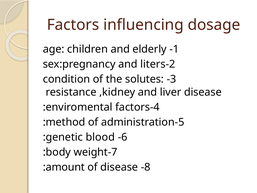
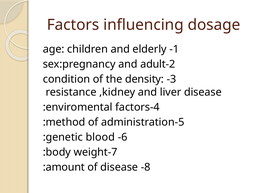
liters: liters -> adult (153, 64)
solutes: solutes -> density (144, 79)
